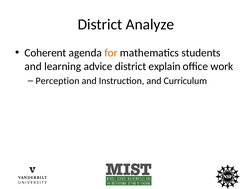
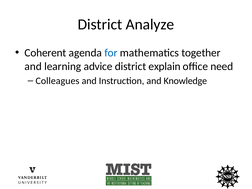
for colour: orange -> blue (111, 53)
students: students -> together (201, 53)
work: work -> need (222, 66)
Perception: Perception -> Colleagues (57, 81)
Curriculum: Curriculum -> Knowledge (185, 81)
